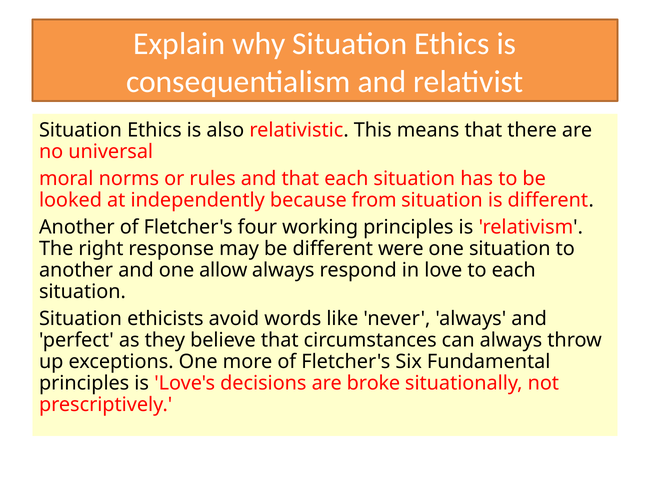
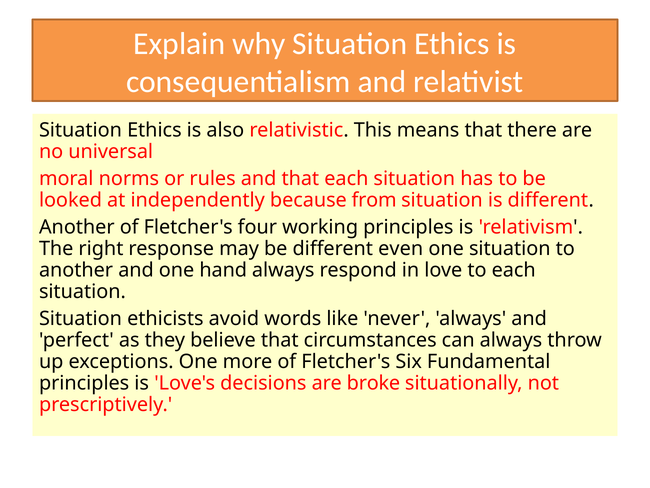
were: were -> even (401, 249)
allow: allow -> hand (223, 270)
